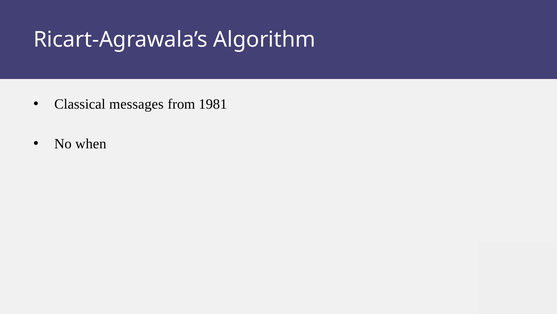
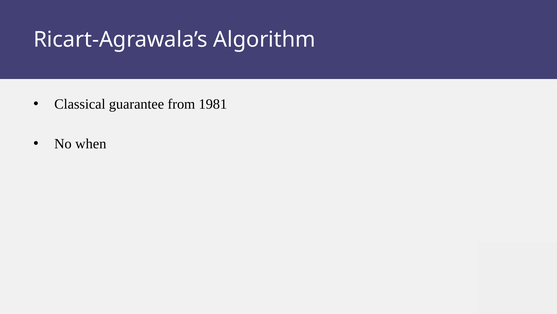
messages: messages -> guarantee (137, 104)
